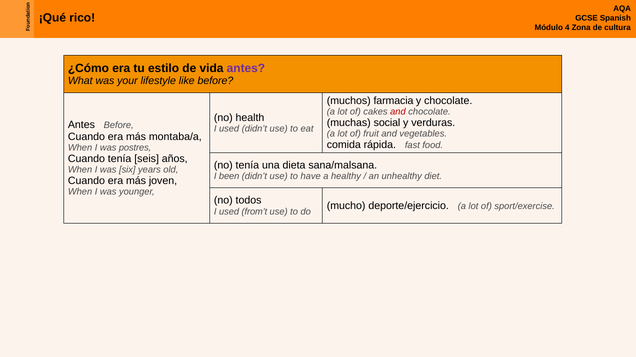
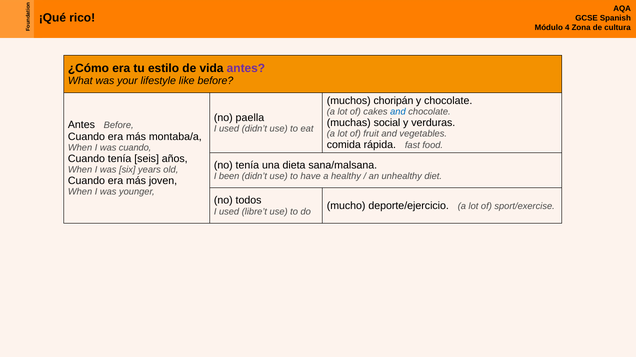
farmacia: farmacia -> choripán (393, 101)
and colour: red -> blue (398, 112)
health: health -> paella (250, 118)
was postres: postres -> cuando (135, 148)
from’t: from’t -> libre’t (254, 212)
